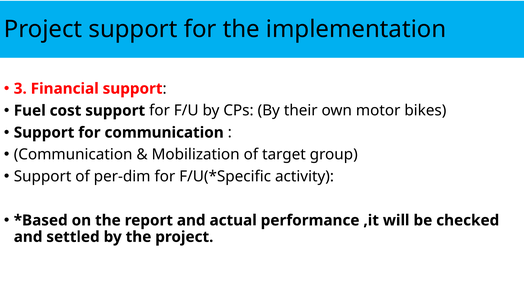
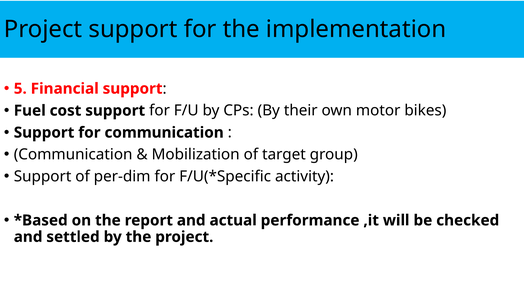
3: 3 -> 5 (20, 89)
